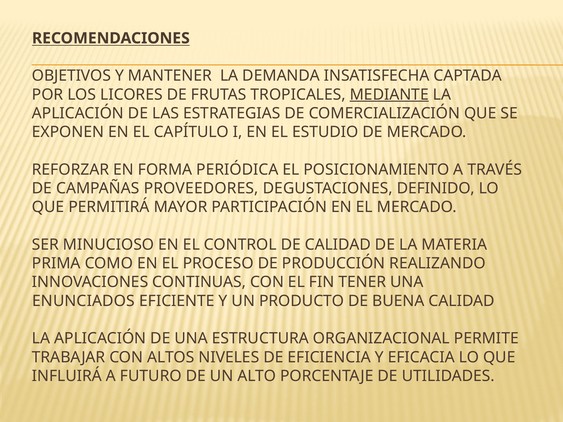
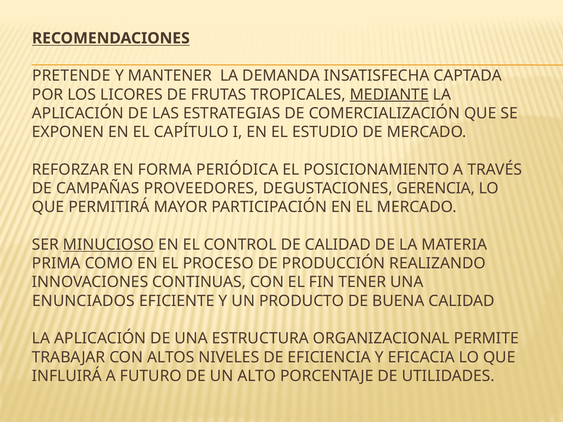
OBJETIVOS: OBJETIVOS -> PRETENDE (71, 76)
DEFINIDO: DEFINIDO -> GERENCIA (436, 188)
MINUCIOSO underline: none -> present (109, 245)
